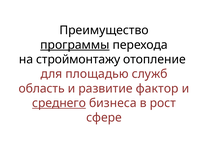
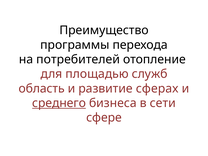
программы underline: present -> none (75, 45)
строймонтажу: строймонтажу -> потребителей (78, 59)
фактор: фактор -> сферах (157, 89)
рост: рост -> сети (163, 103)
